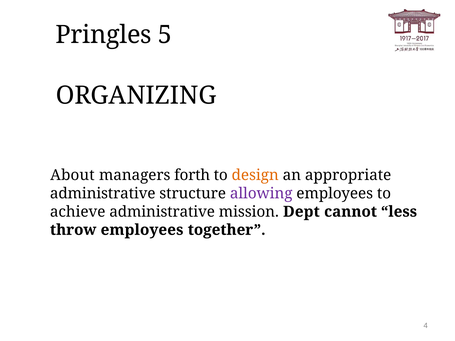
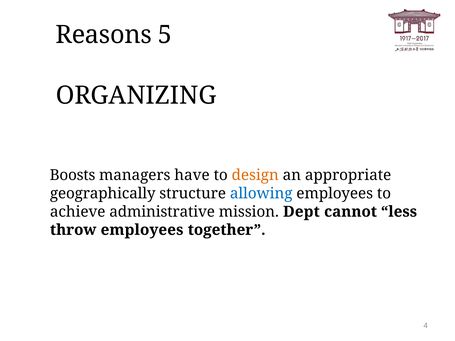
Pringles: Pringles -> Reasons (104, 35)
About: About -> Boosts (73, 175)
forth: forth -> have (192, 175)
administrative: administrative -> geographically (103, 194)
allowing colour: purple -> blue (261, 194)
